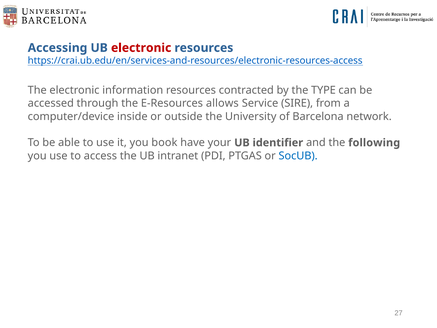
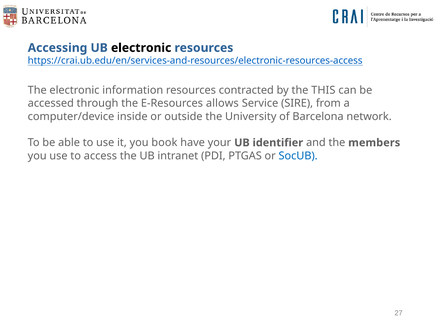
electronic colour: red -> black (141, 48)
TYPE: TYPE -> THIS (323, 90)
following: following -> members (374, 143)
